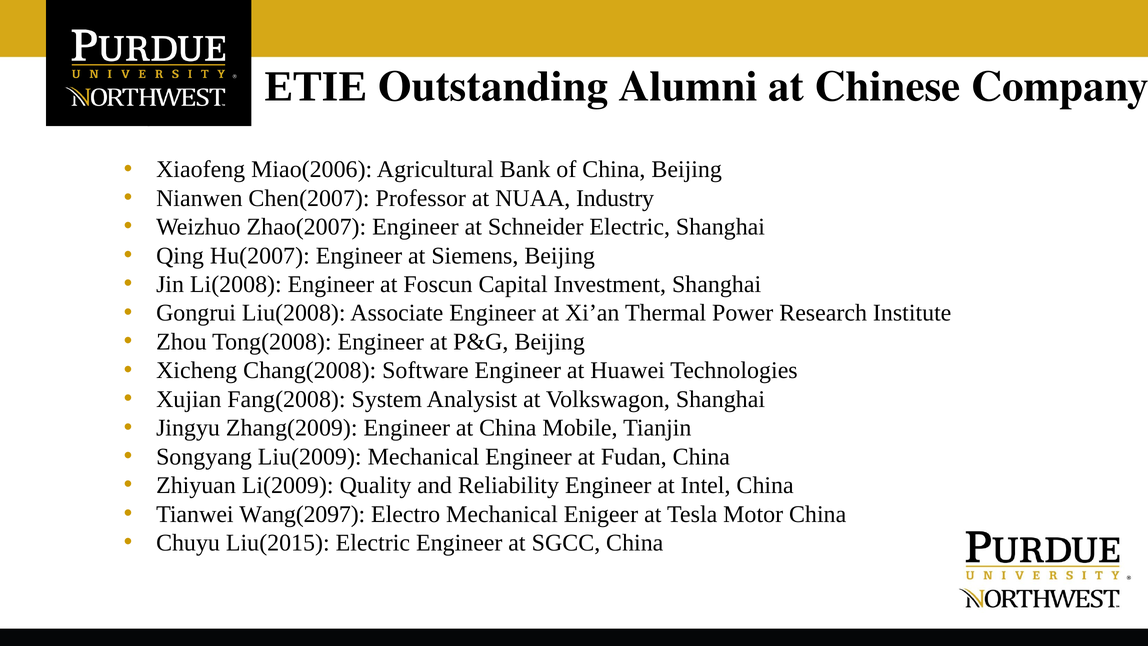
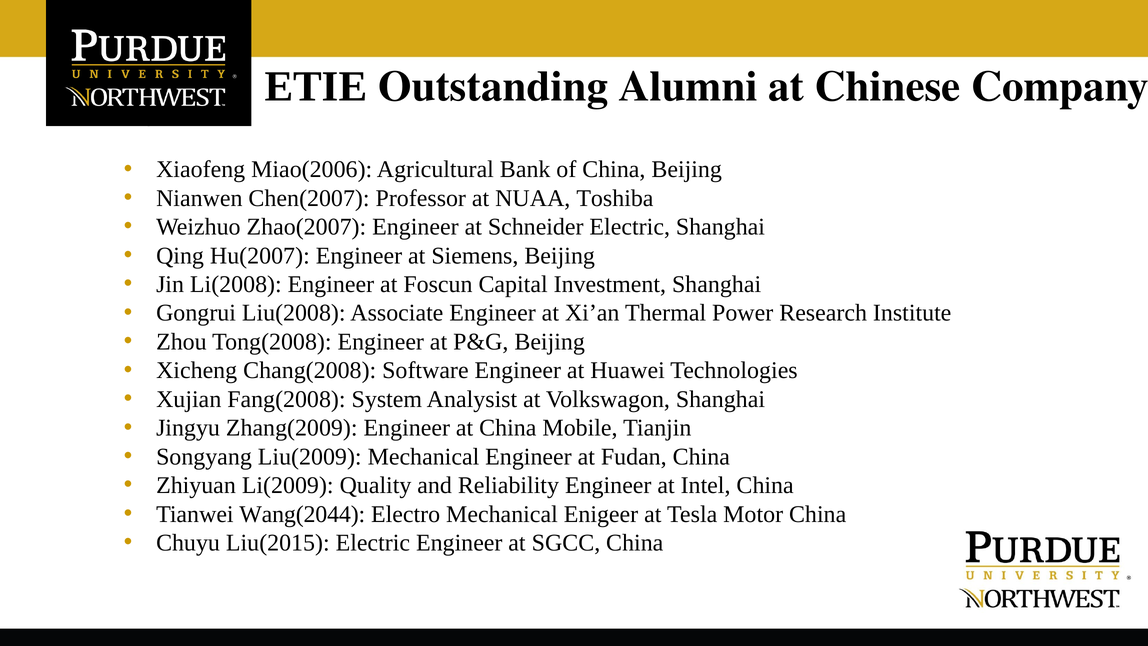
Industry: Industry -> Toshiba (615, 198)
Wang(2097: Wang(2097 -> Wang(2044 (302, 514)
